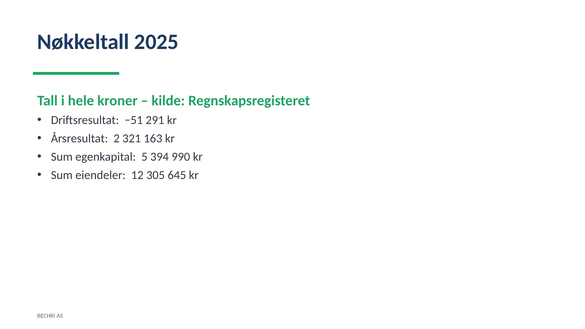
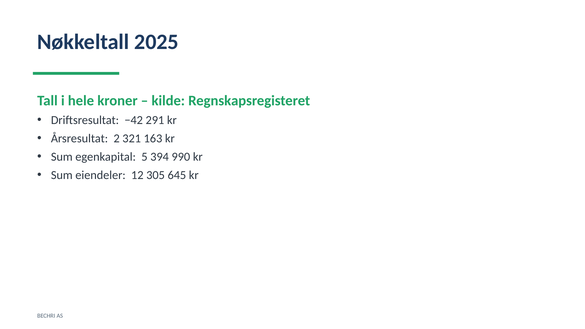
−51: −51 -> −42 (134, 120)
